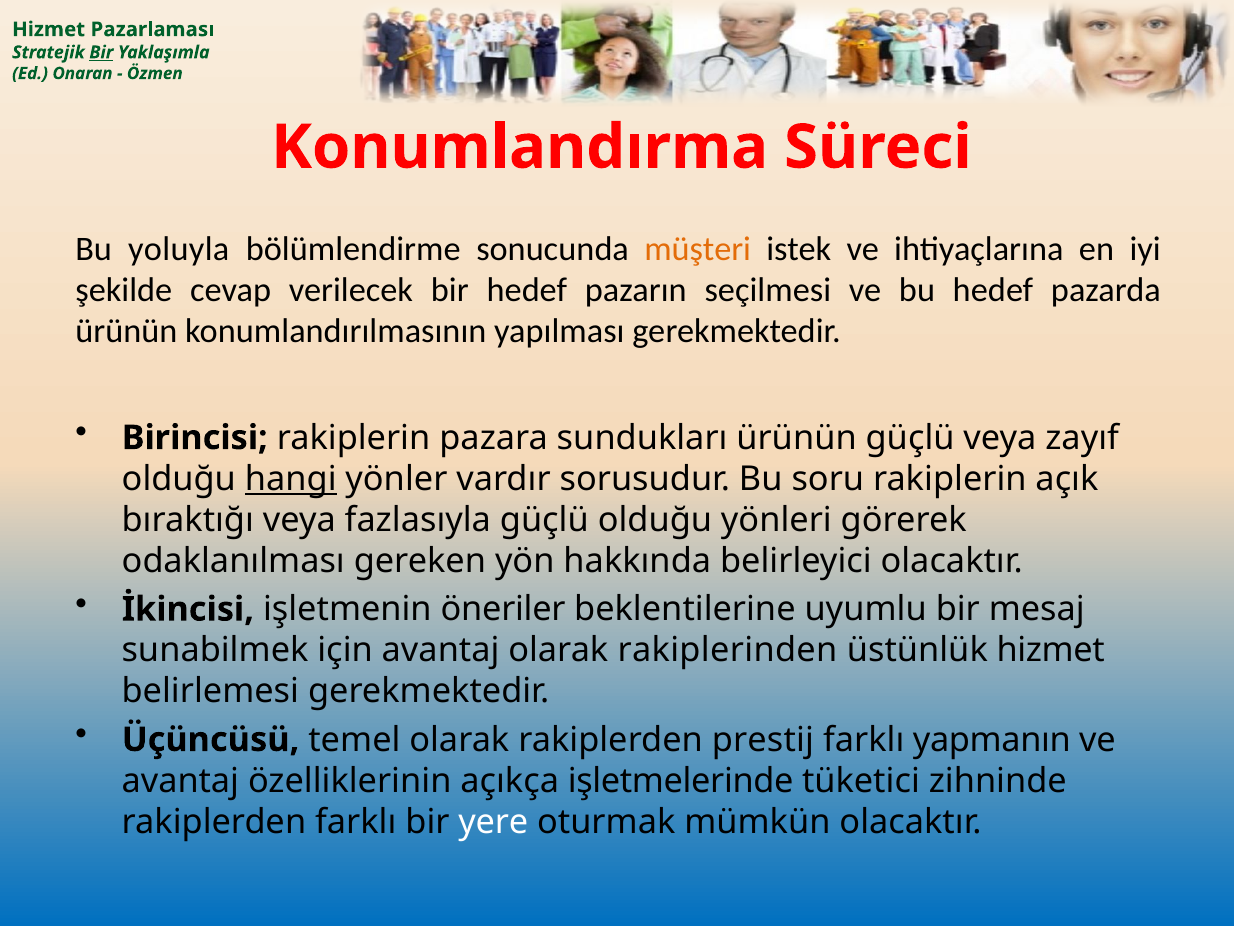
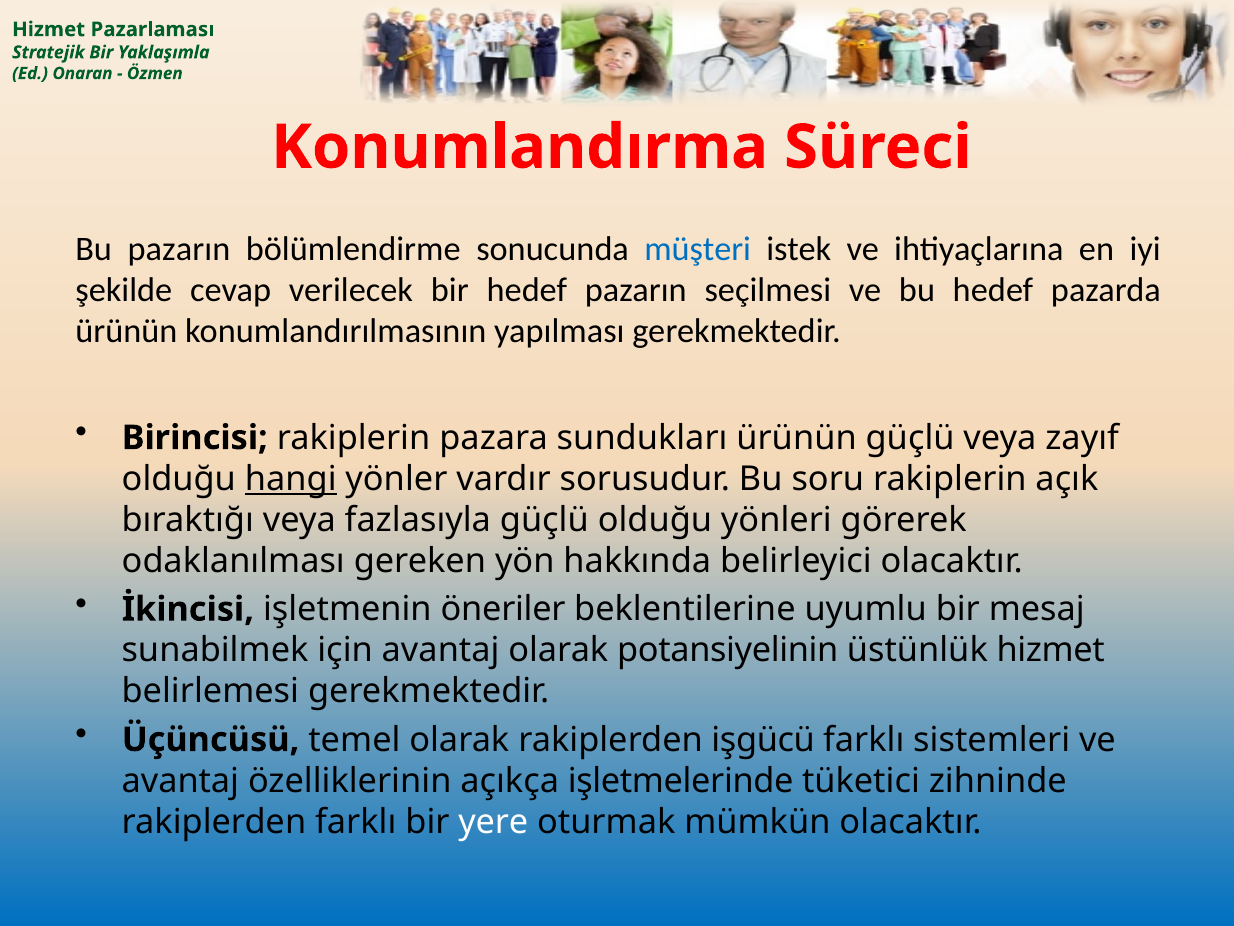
Bir underline: present -> none (101, 52)
Bu yoluyla: yoluyla -> pazarın (179, 249)
müşteri colour: orange -> blue (698, 249)
rakiplerinden: rakiplerinden -> potansiyelinin (728, 650)
prestij: prestij -> işgücü (763, 739)
yapmanın: yapmanın -> sistemleri (992, 739)
